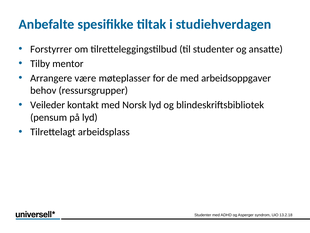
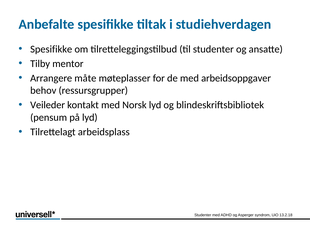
Forstyrrer: Forstyrrer -> Spesifikke (51, 49)
være: være -> måte (85, 78)
